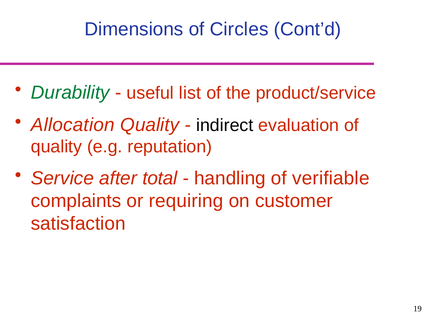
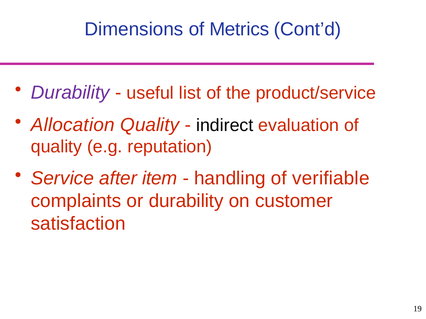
Circles: Circles -> Metrics (239, 29)
Durability colour: green -> purple (70, 93)
total: total -> item (160, 179)
or requiring: requiring -> durability (186, 201)
